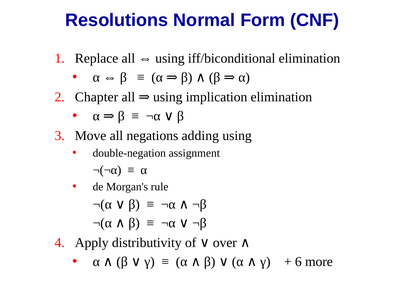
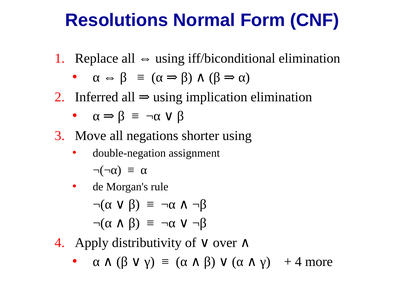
Chapter: Chapter -> Inferred (97, 97)
adding: adding -> shorter (200, 136)
6: 6 -> 4 (298, 262)
